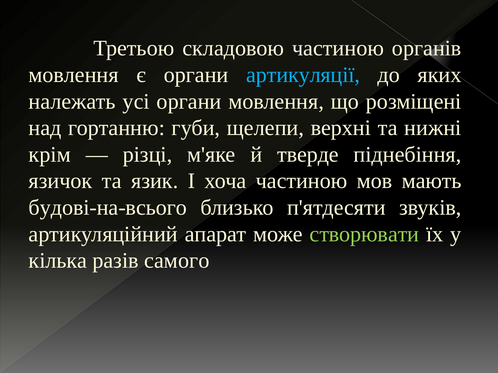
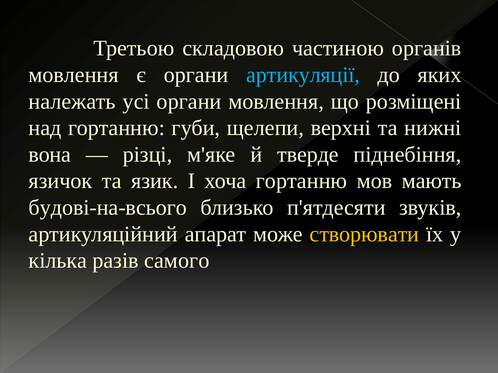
крім: крім -> вона (50, 155)
хоча частиною: частиною -> гортанню (302, 181)
створювати colour: light green -> yellow (364, 234)
